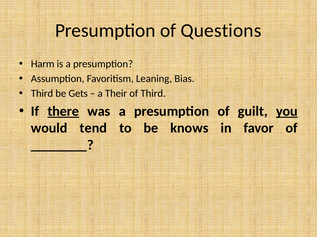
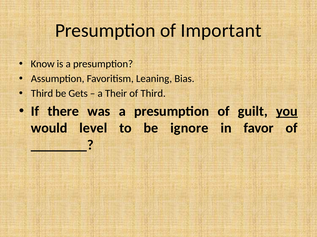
Questions: Questions -> Important (221, 31)
Harm: Harm -> Know (43, 64)
there underline: present -> none (63, 112)
tend: tend -> level (93, 128)
knows: knows -> ignore (189, 128)
